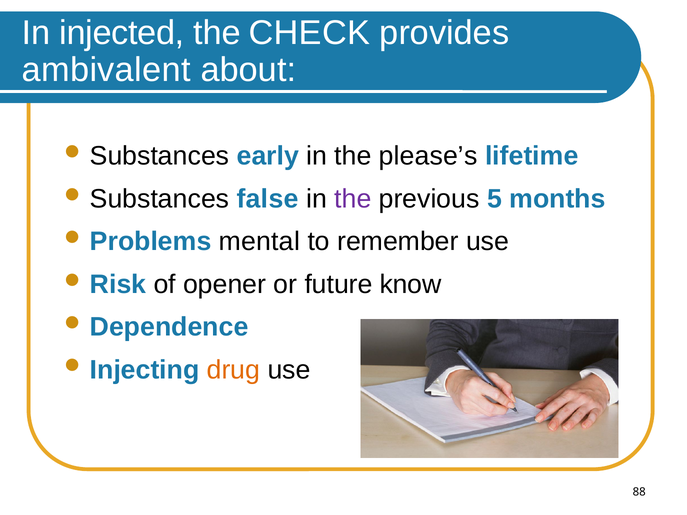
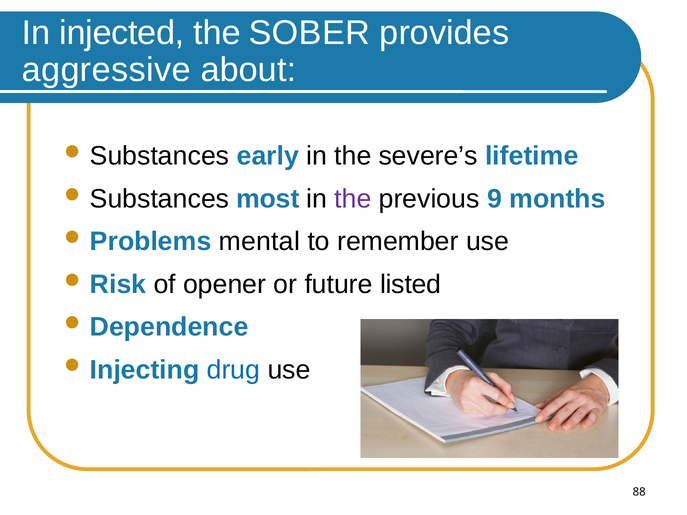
CHECK: CHECK -> SOBER (309, 33)
ambivalent: ambivalent -> aggressive (106, 70)
please’s: please’s -> severe’s (428, 156)
false: false -> most (268, 199)
5: 5 -> 9 (495, 199)
know: know -> listed (411, 284)
drug colour: orange -> blue (233, 370)
